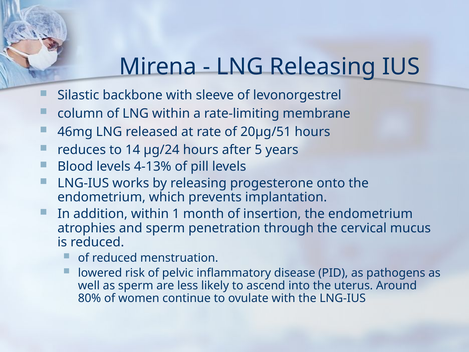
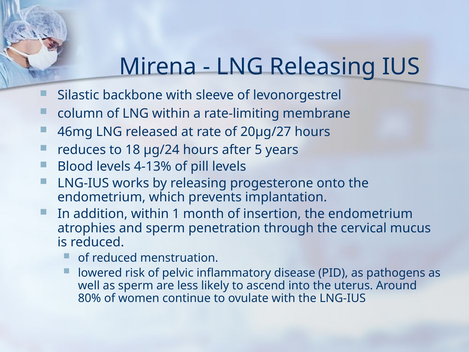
20µg/51: 20µg/51 -> 20µg/27 (266, 132)
14: 14 -> 18 (133, 150)
